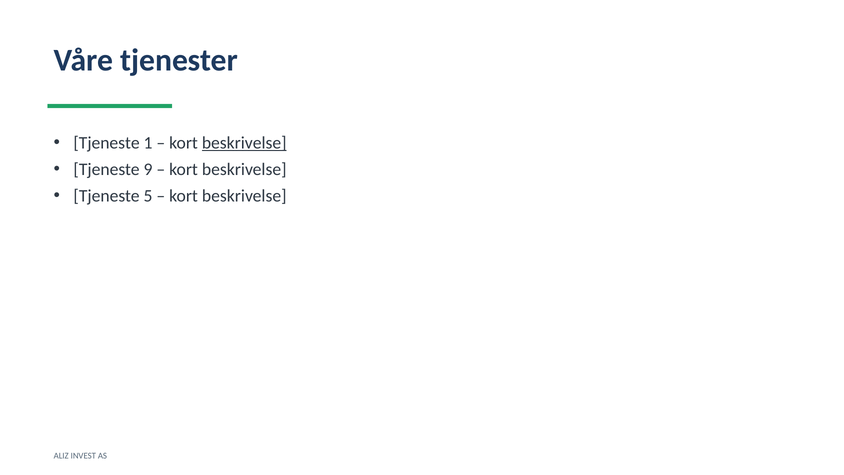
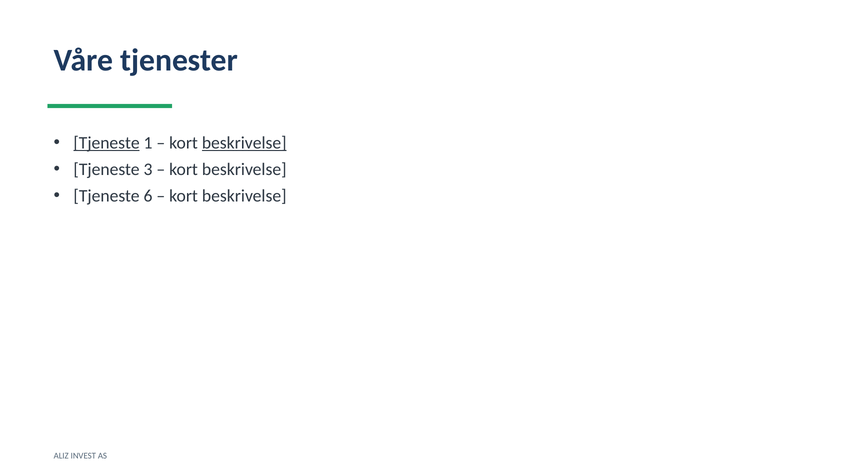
Tjeneste underline: none -> present (107, 143)
9: 9 -> 3 (148, 169)
5: 5 -> 6 (148, 196)
